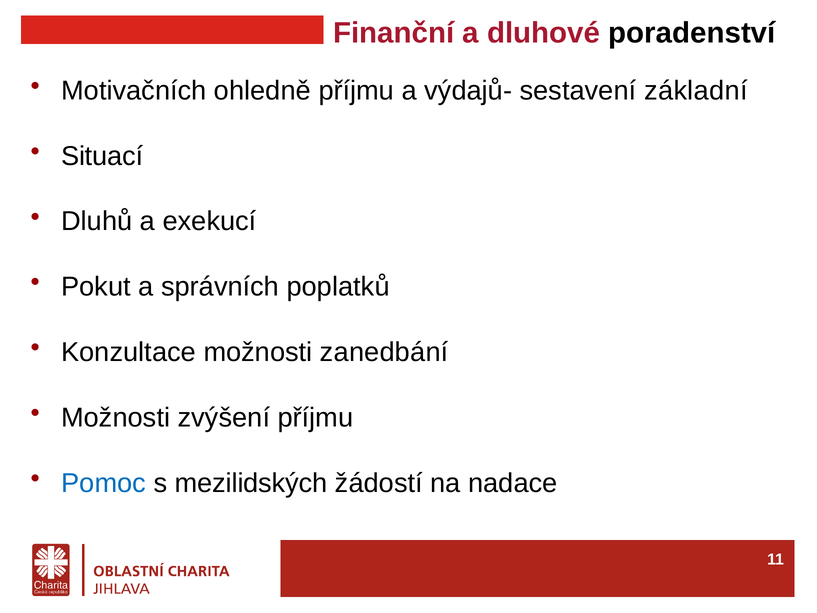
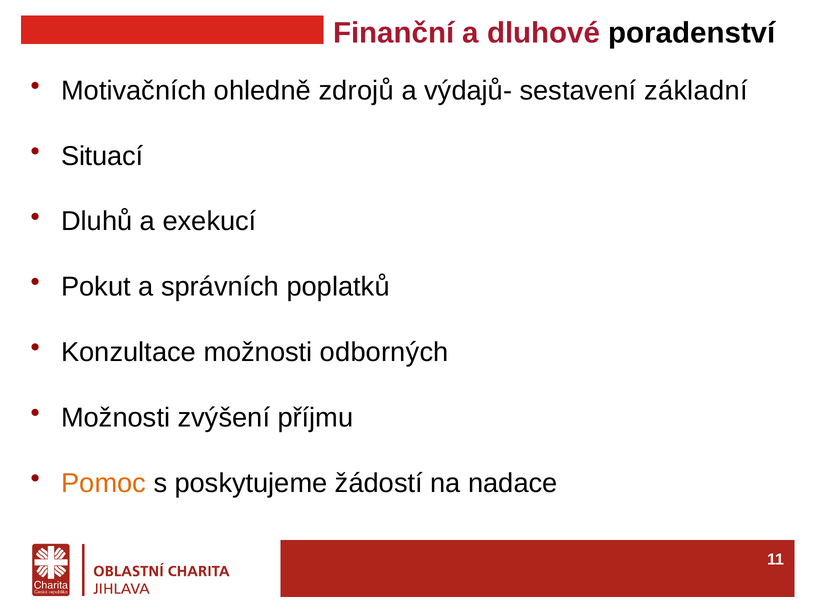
ohledně příjmu: příjmu -> zdrojů (356, 91)
zanedbání: zanedbání -> odborných (384, 352)
Pomoc colour: blue -> orange (104, 483)
mezilidských: mezilidských -> poskytujeme (251, 483)
